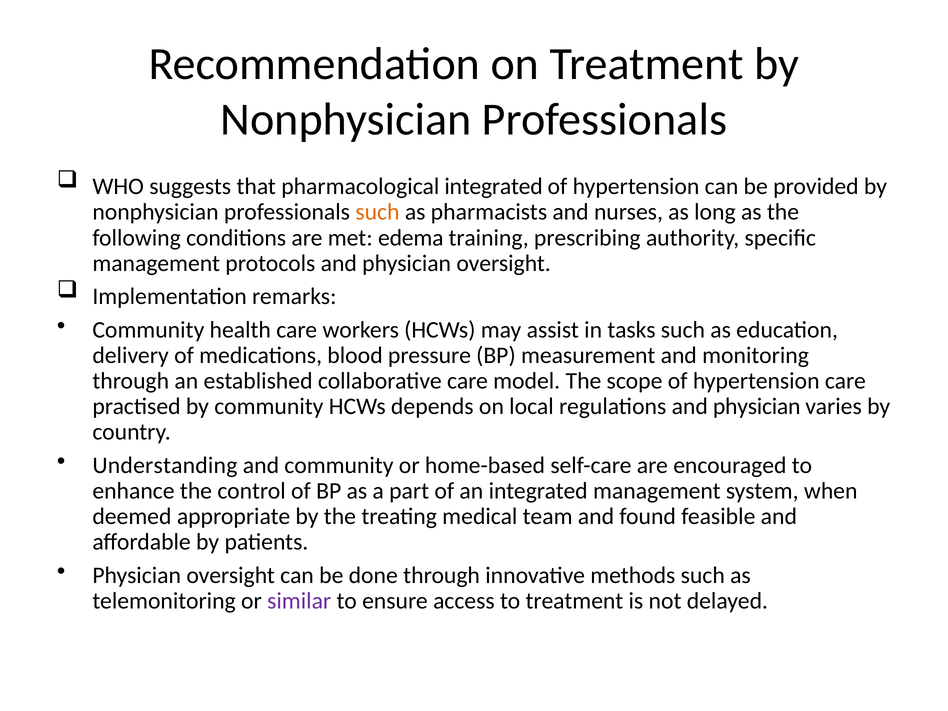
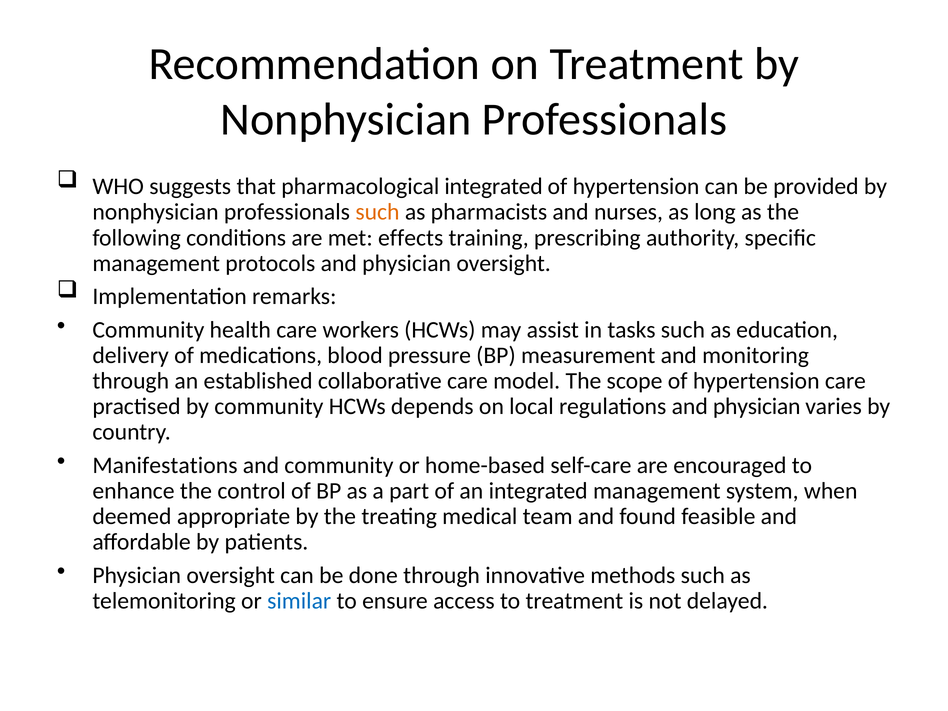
edema: edema -> effects (411, 238)
Understanding: Understanding -> Manifestations (165, 465)
similar colour: purple -> blue (299, 601)
